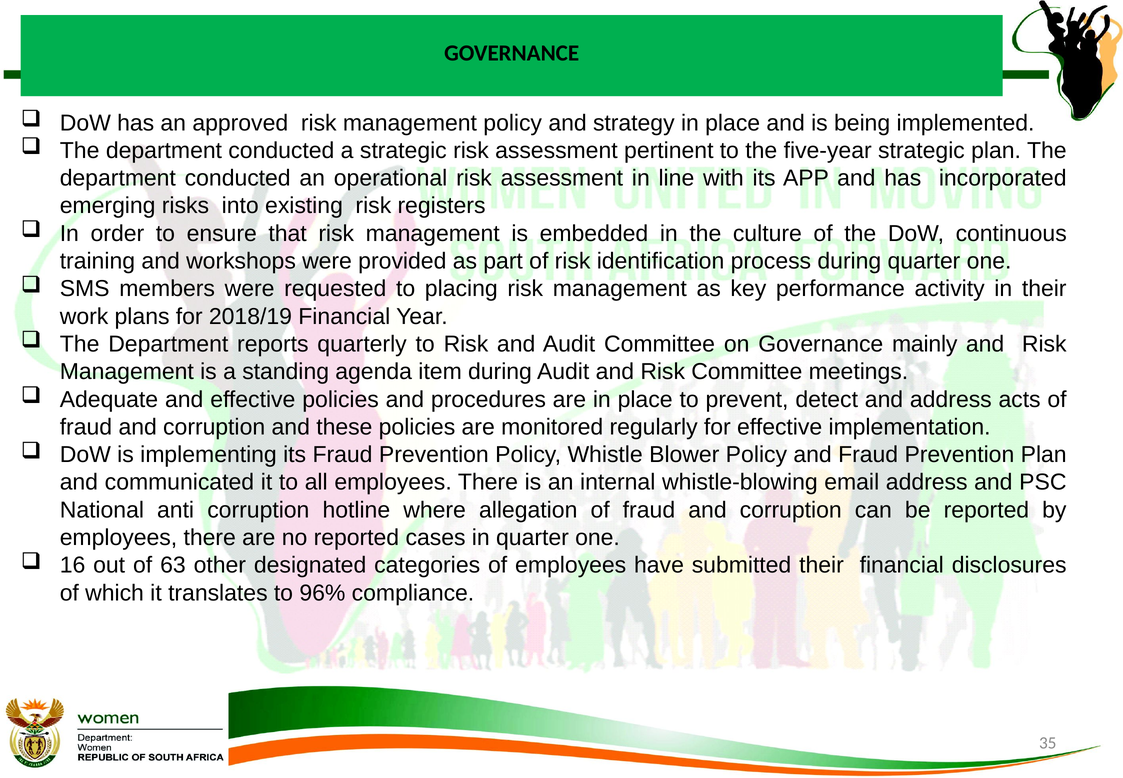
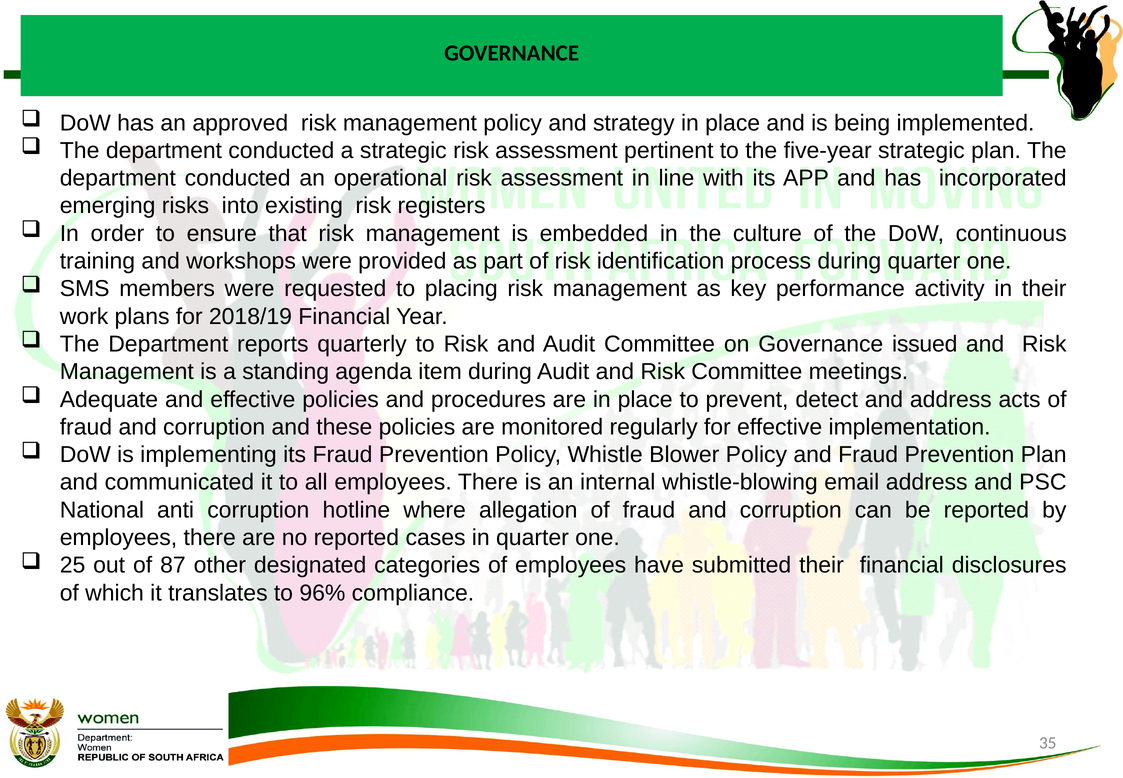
mainly: mainly -> issued (925, 344)
16: 16 -> 25 (73, 565)
63: 63 -> 87 (173, 565)
